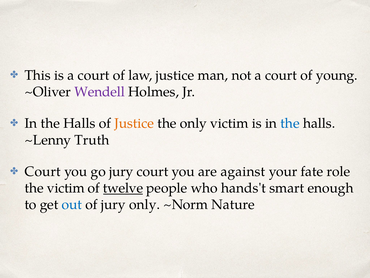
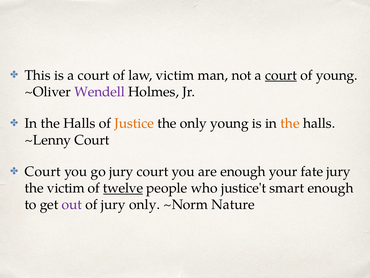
law justice: justice -> victim (175, 75)
court underline: none -> present (281, 75)
only victim: victim -> young (229, 123)
the colour: blue -> orange (290, 123)
~Lenny Truth: Truth -> Court (92, 140)
are against: against -> enough (243, 171)
fate role: role -> jury (338, 171)
hands't: hands't -> justice't (244, 188)
out colour: blue -> purple (72, 204)
